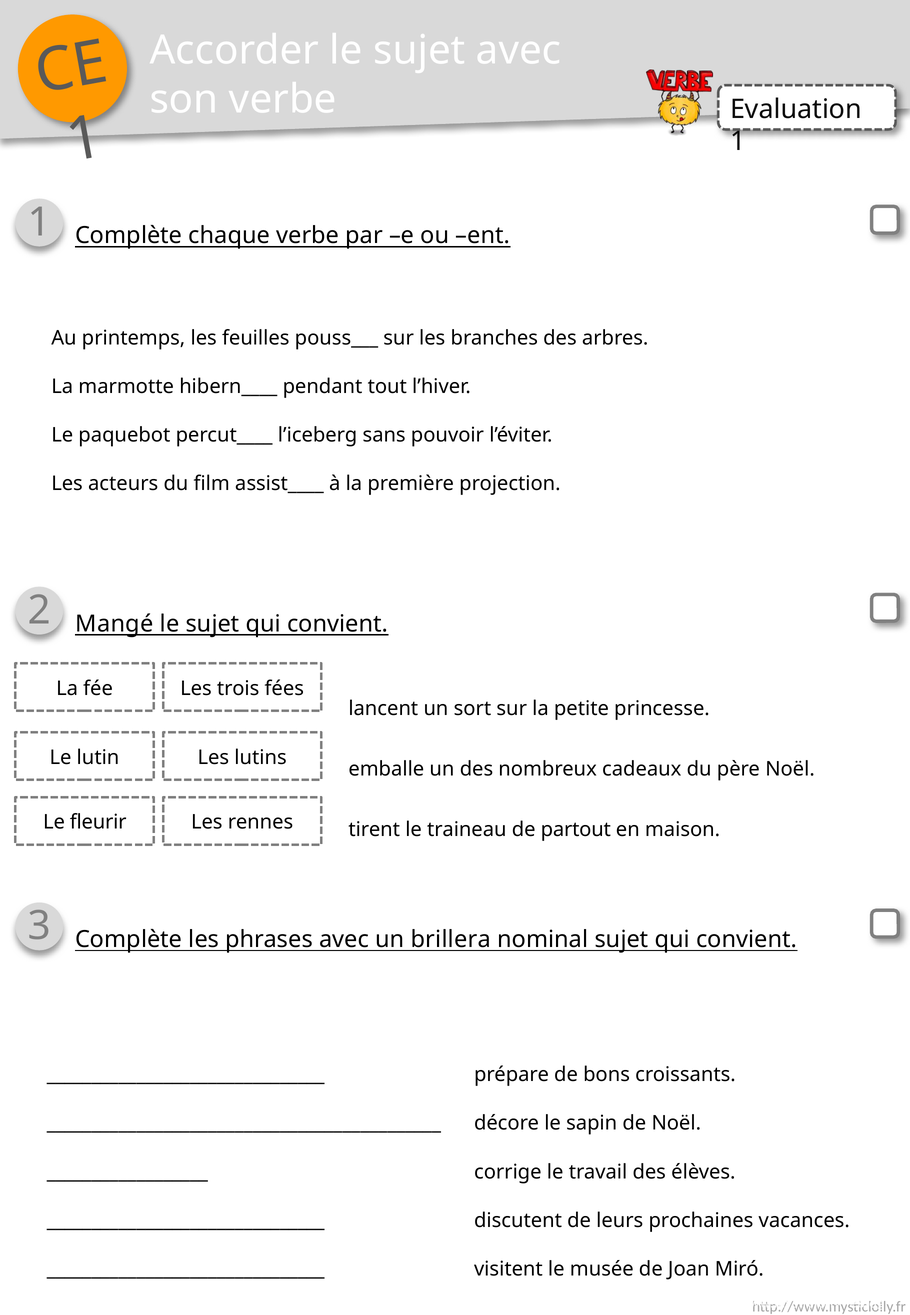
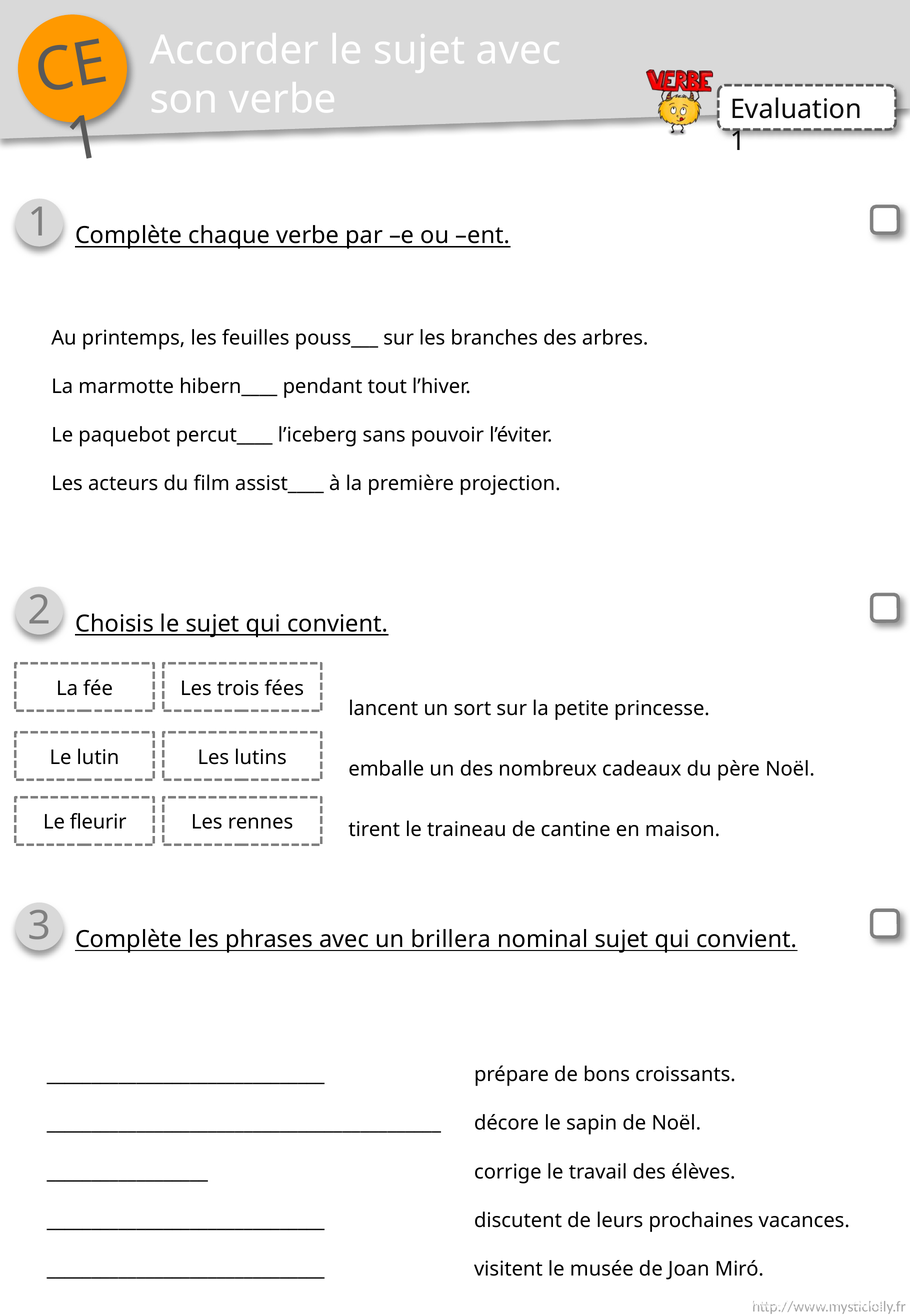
Mangé: Mangé -> Choisis (115, 623)
partout: partout -> cantine (576, 829)
